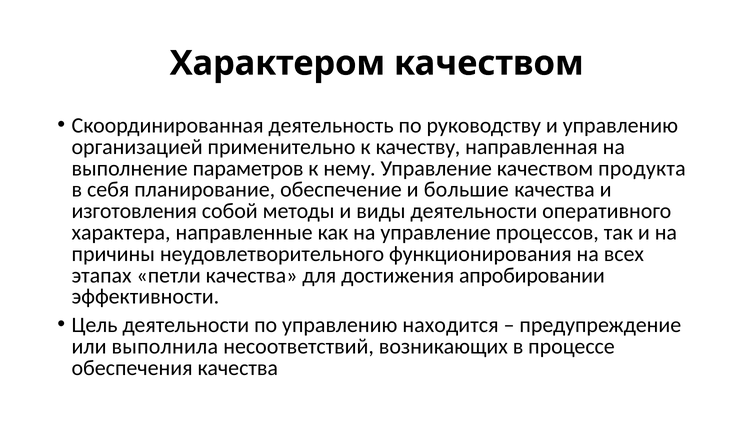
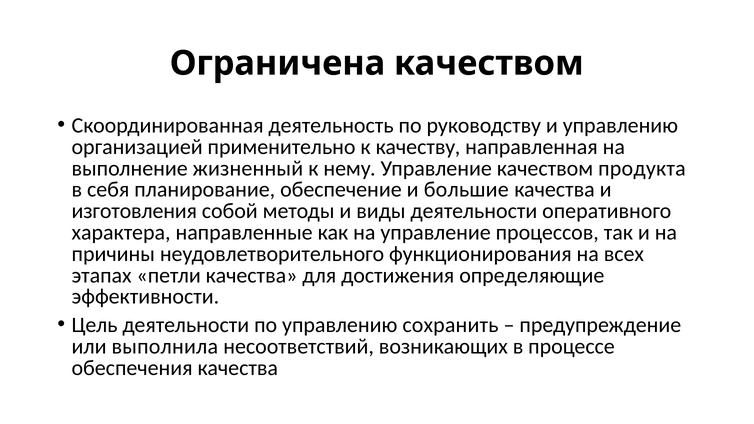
Характером: Характером -> Ограничена (277, 63)
параметров: параметров -> жизненный (248, 168)
апробировании: апробировании -> определяющие (532, 275)
находится: находится -> сохранить (450, 325)
